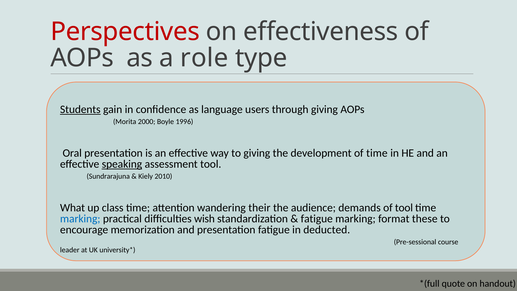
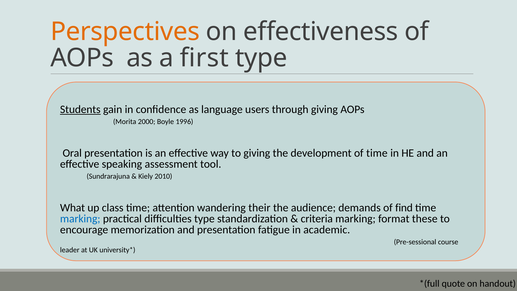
Perspectives colour: red -> orange (125, 32)
role: role -> first (204, 58)
speaking underline: present -> none (122, 164)
of tool: tool -> find (404, 208)
difficulties wish: wish -> type (204, 219)
fatigue: fatigue -> criteria (317, 219)
deducted: deducted -> academic (327, 230)
